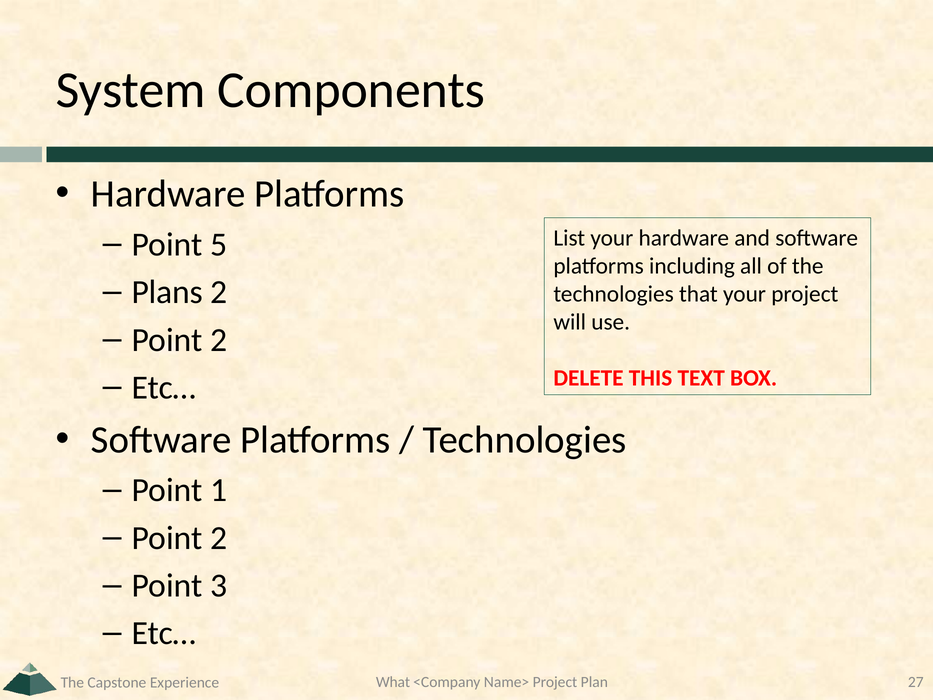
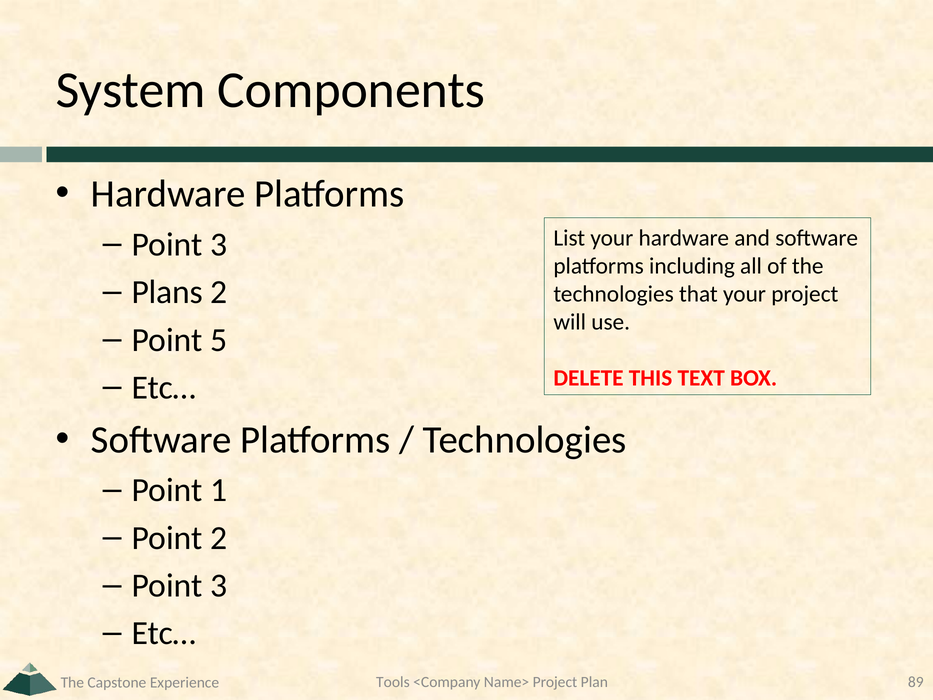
5: 5 -> 3 (219, 244)
2: 2 -> 5 (219, 340)
What: What -> Tools (393, 682)
27: 27 -> 89 (916, 682)
